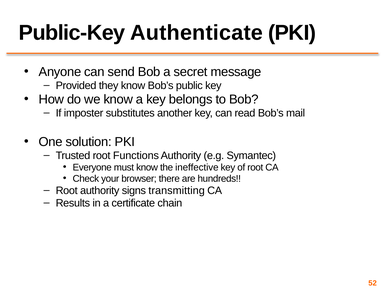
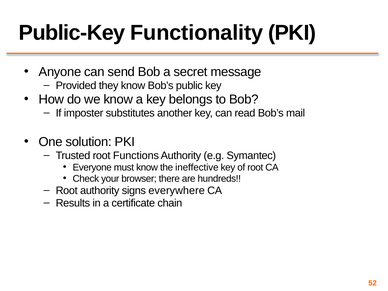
Authenticate: Authenticate -> Functionality (197, 33)
transmitting: transmitting -> everywhere (177, 191)
